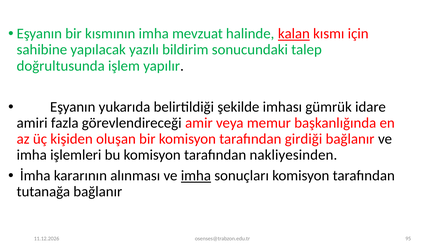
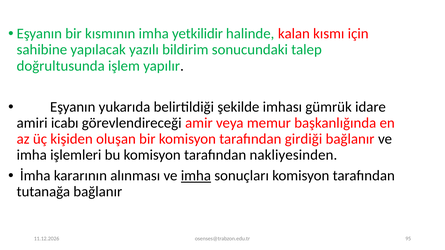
mevzuat: mevzuat -> yetkilidir (197, 34)
kalan underline: present -> none (294, 34)
fazla: fazla -> icabı (65, 123)
